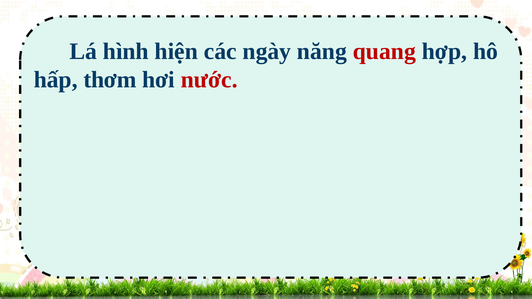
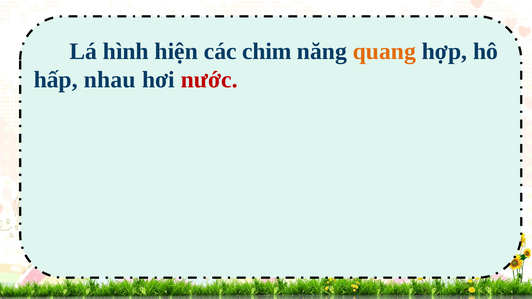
ngày: ngày -> chim (267, 52)
quang colour: red -> orange (384, 52)
thơm: thơm -> nhau (110, 80)
